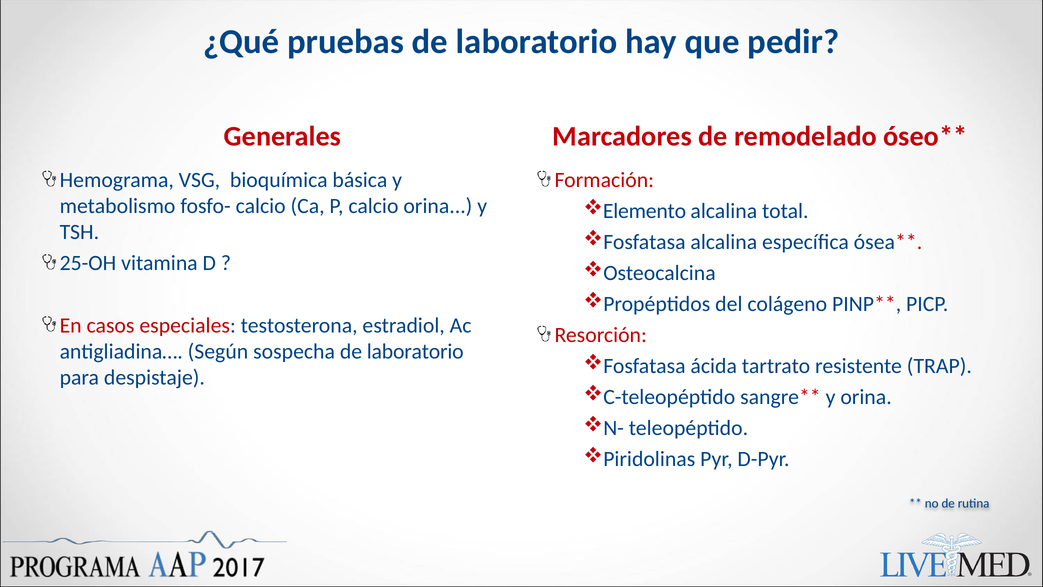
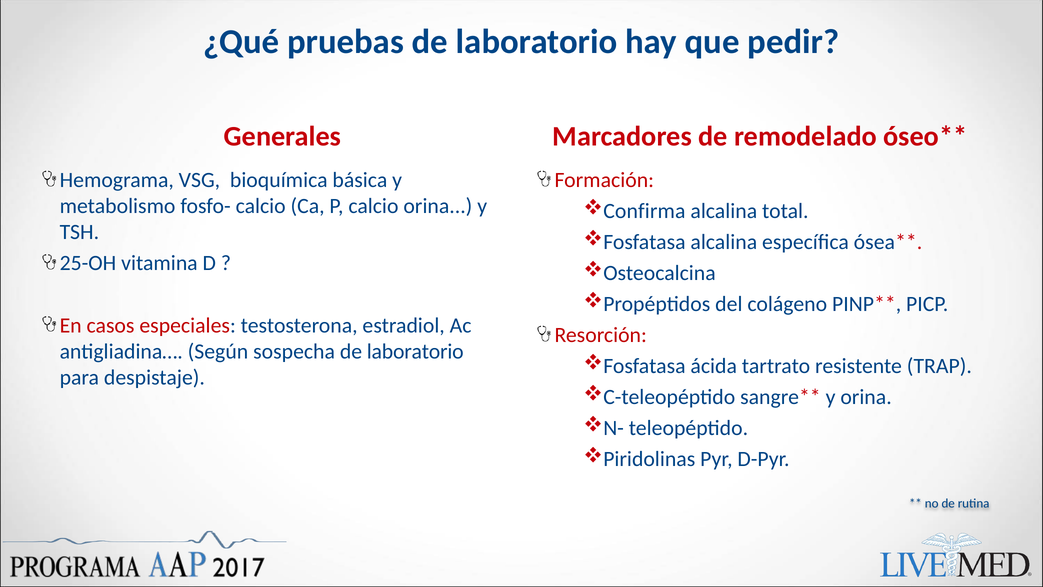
Elemento: Elemento -> Confirma (644, 211)
